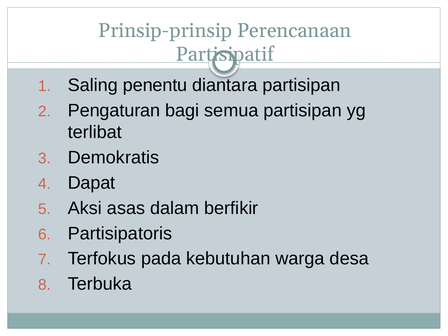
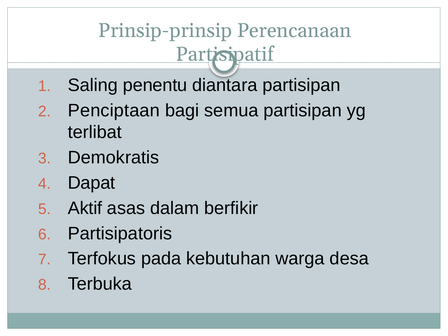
Pengaturan: Pengaturan -> Penciptaan (114, 111)
Aksi: Aksi -> Aktif (85, 208)
